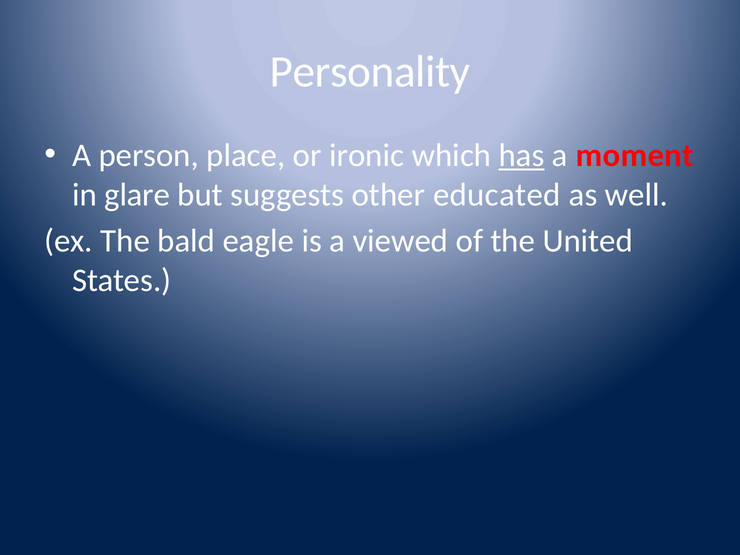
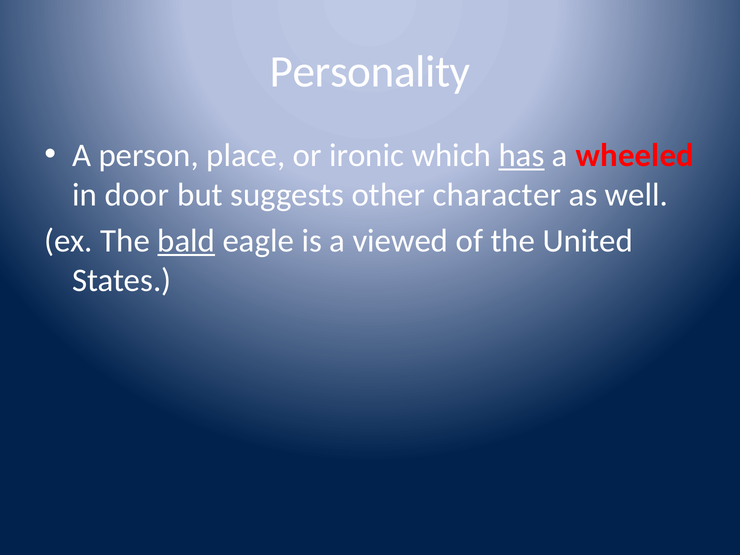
moment: moment -> wheeled (635, 155)
glare: glare -> door (137, 195)
educated: educated -> character (497, 195)
bald underline: none -> present (186, 241)
